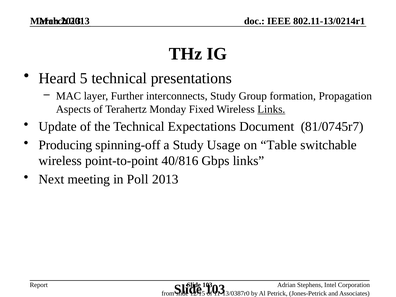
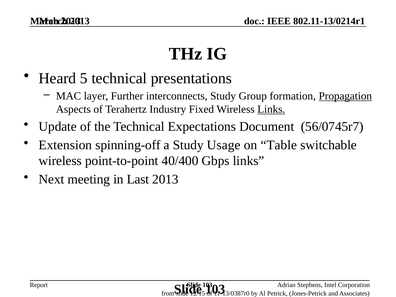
Propagation underline: none -> present (345, 96)
Monday: Monday -> Industry (168, 109)
81/0745r7: 81/0745r7 -> 56/0745r7 (332, 127)
Producing: Producing -> Extension (65, 145)
40/816: 40/816 -> 40/400 (180, 161)
Poll: Poll -> Last (138, 179)
